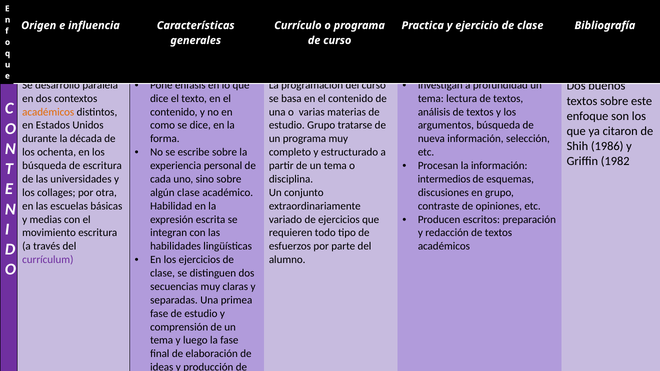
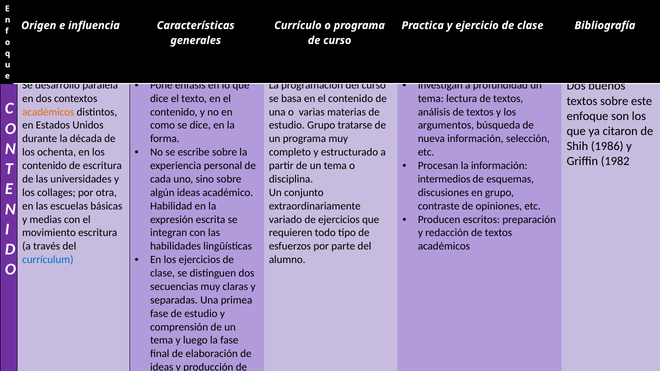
búsqueda: búsqueda -> contenido (44, 166)
algún clase: clase -> ideas (189, 193)
currículum colour: purple -> blue (48, 260)
